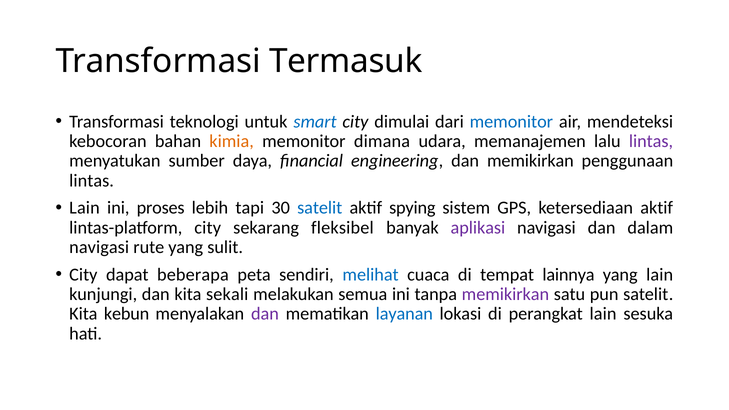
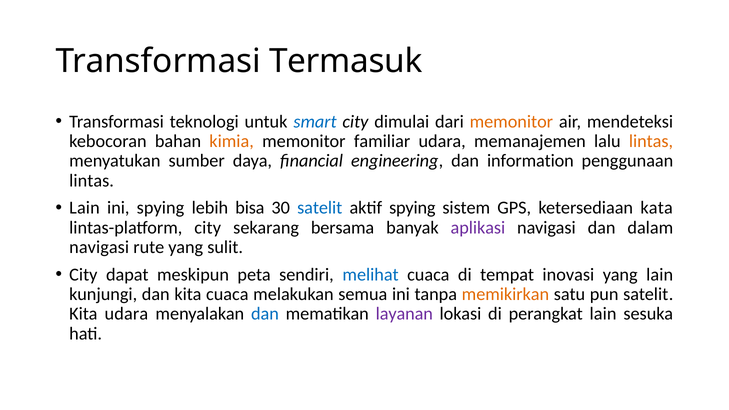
memonitor colour: blue -> orange (511, 122)
dimana: dimana -> familiar (382, 141)
lintas colour: purple -> orange (651, 141)
dan memikirkan: memikirkan -> information (530, 161)
ini proses: proses -> spying (161, 208)
tapi: tapi -> bisa (250, 208)
ketersediaan aktif: aktif -> kata (657, 208)
fleksibel: fleksibel -> bersama (343, 228)
beberapa: beberapa -> meskipun (193, 275)
lainnya: lainnya -> inovasi (568, 275)
kita sekali: sekali -> cuaca (227, 294)
memikirkan colour: purple -> orange (505, 294)
Kita kebun: kebun -> udara (126, 314)
dan colour: purple -> blue (265, 314)
layanan colour: blue -> purple (404, 314)
